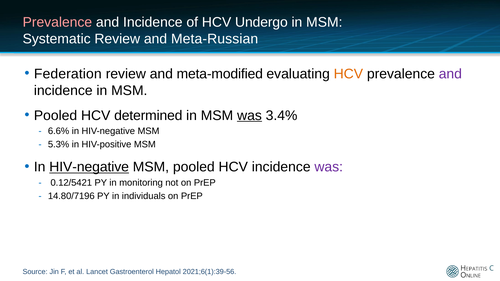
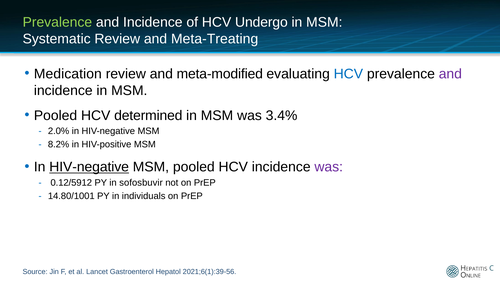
Prevalence colour: pink -> light green (57, 22)
Meta-Russian: Meta-Russian -> Meta-Treating (215, 39)
Federation: Federation -> Medication (68, 74)
HCV colour: orange -> blue (348, 74)
was underline: present -> none (250, 116)
6.6%: 6.6% -> 2.0% (59, 131)
5.3%: 5.3% -> 8.2% (59, 145)
0.12/5421: 0.12/5421 -> 0.12/5912 (71, 183)
monitoring: monitoring -> sofosbuvir (141, 183)
14.80/7196: 14.80/7196 -> 14.80/1001 (71, 196)
